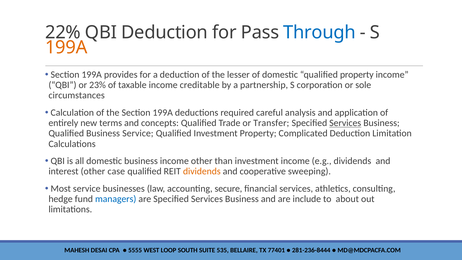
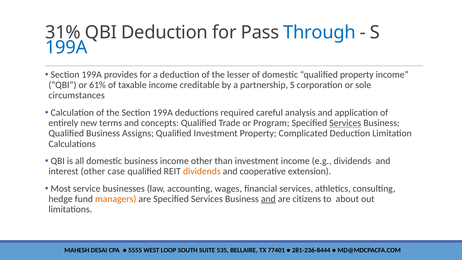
22%: 22% -> 31% (63, 33)
199A colour: orange -> blue (66, 48)
23%: 23% -> 61% (98, 85)
Transfer: Transfer -> Program (271, 123)
Business Service: Service -> Assigns (138, 133)
sweeping: sweeping -> extension (310, 171)
secure: secure -> wages (228, 188)
managers colour: blue -> orange (116, 199)
and underline: none -> present (268, 199)
include: include -> citizens (307, 199)
